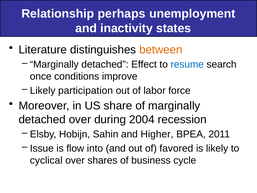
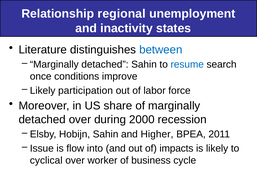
perhaps: perhaps -> regional (122, 14)
between colour: orange -> blue (161, 50)
detached Effect: Effect -> Sahin (144, 64)
2004: 2004 -> 2000 (142, 119)
favored: favored -> impacts (176, 148)
shares: shares -> worker (102, 160)
